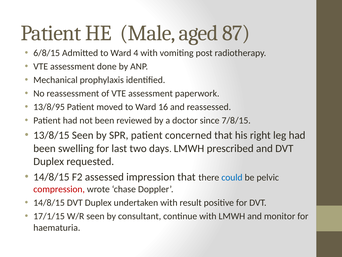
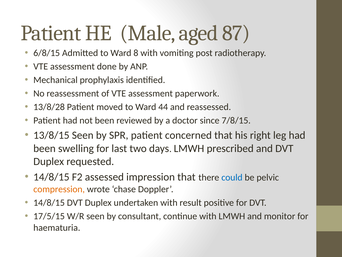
4: 4 -> 8 (136, 53)
13/8/95: 13/8/95 -> 13/8/28 (49, 107)
16: 16 -> 44 (163, 107)
compression colour: red -> orange (59, 189)
17/1/15: 17/1/15 -> 17/5/15 (49, 216)
